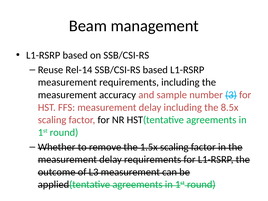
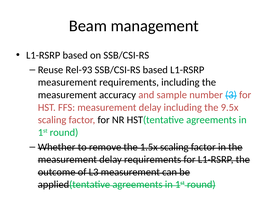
Rel-14: Rel-14 -> Rel-93 (79, 70)
8.5x: 8.5x -> 9.5x (230, 107)
